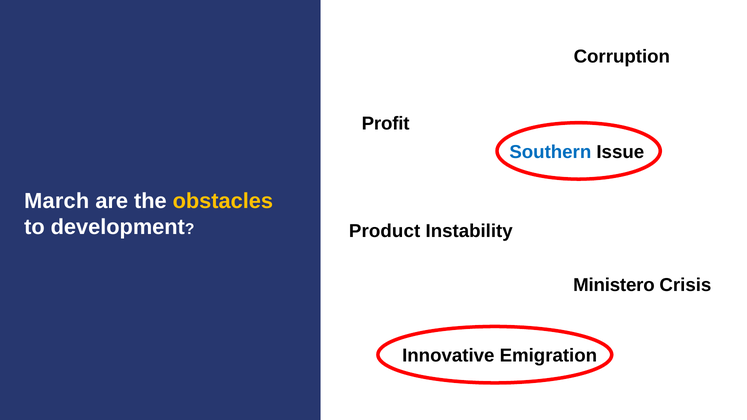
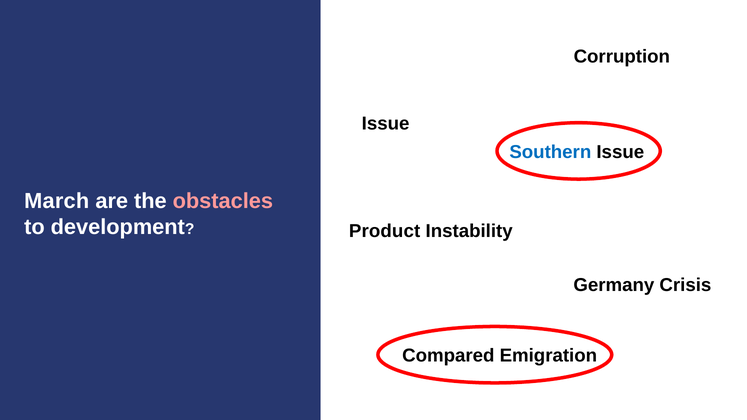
Profit: Profit -> Issue (386, 124)
obstacles colour: yellow -> pink (223, 201)
Ministero: Ministero -> Germany (614, 285)
Innovative: Innovative -> Compared (448, 356)
